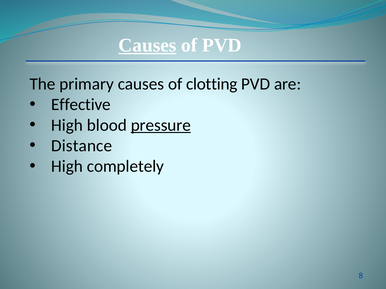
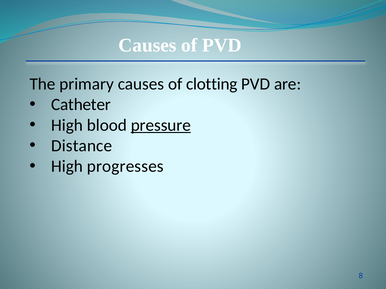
Causes underline: present -> none (147, 45)
Effective: Effective -> Catheter (81, 105)
completely: completely -> progresses (125, 167)
